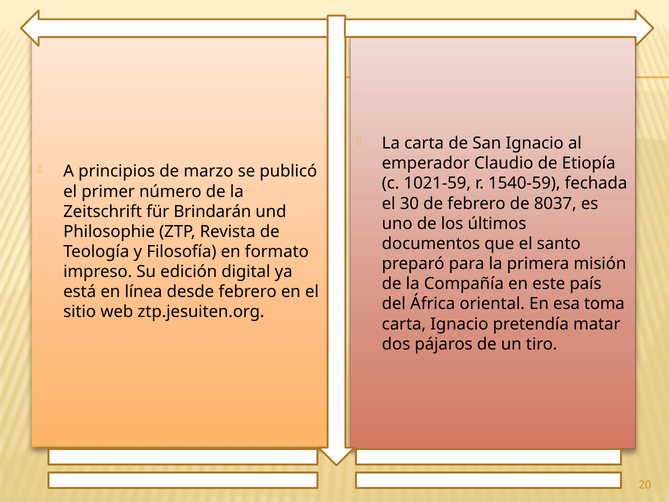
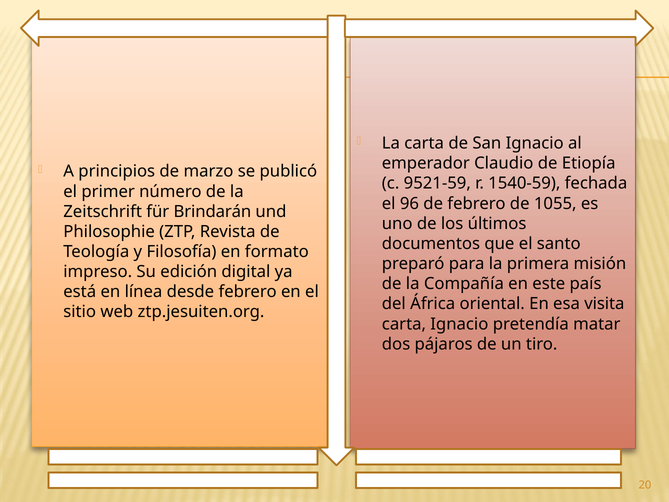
1021-59: 1021-59 -> 9521-59 (437, 183)
30: 30 -> 96 (409, 203)
8037: 8037 -> 1055 (555, 203)
toma: toma -> visita (604, 304)
